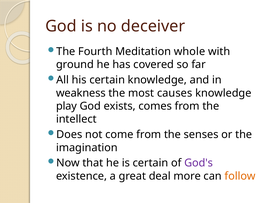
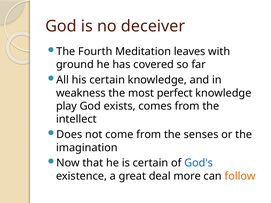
whole: whole -> leaves (190, 52)
causes: causes -> perfect (175, 93)
God's colour: purple -> blue (199, 163)
